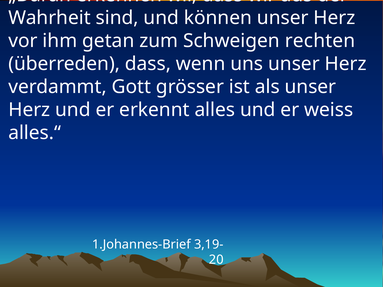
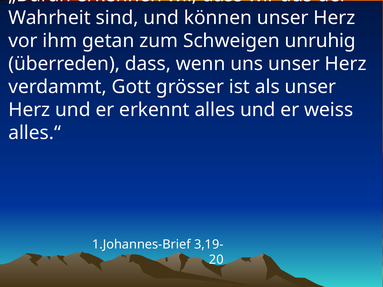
rechten: rechten -> unruhig (320, 41)
